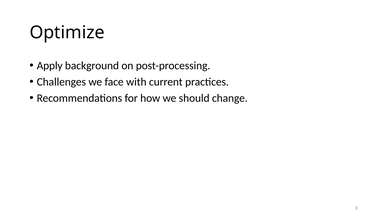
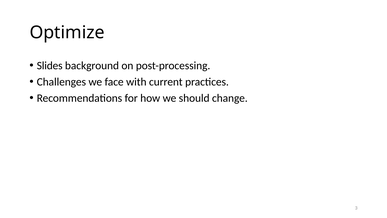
Apply: Apply -> Slides (50, 65)
